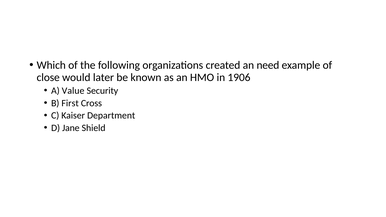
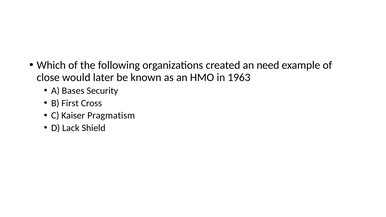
1906: 1906 -> 1963 (239, 77)
Value: Value -> Bases (73, 91)
Department: Department -> Pragmatism (111, 116)
Jane: Jane -> Lack (71, 128)
